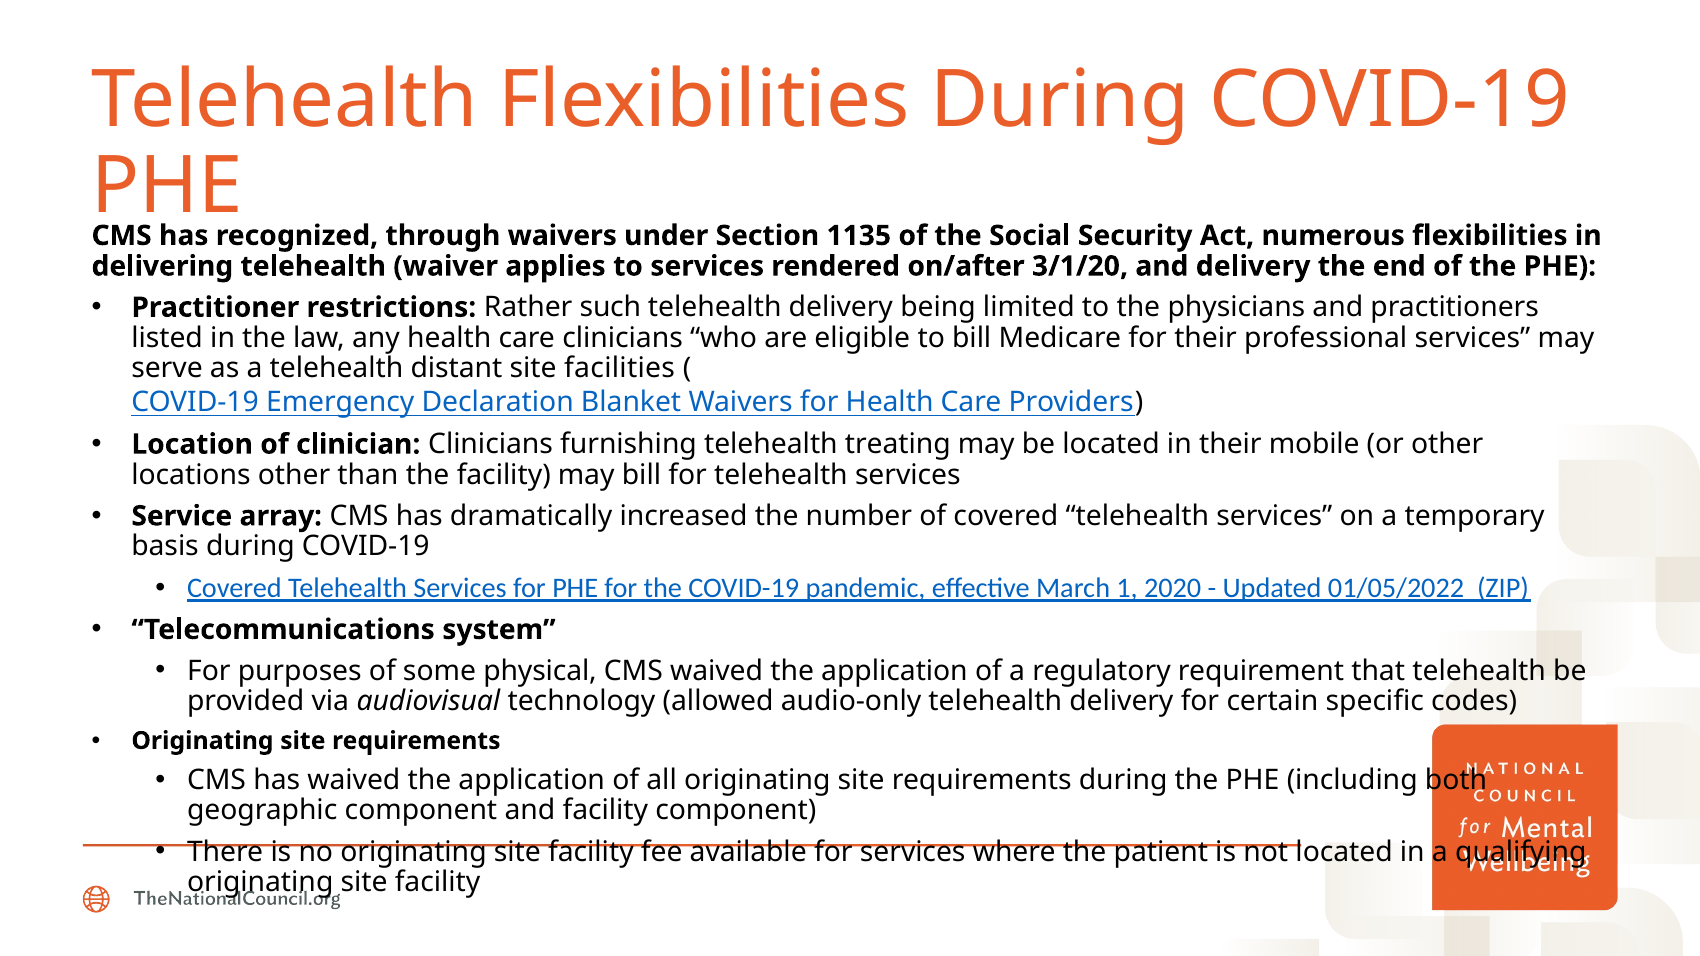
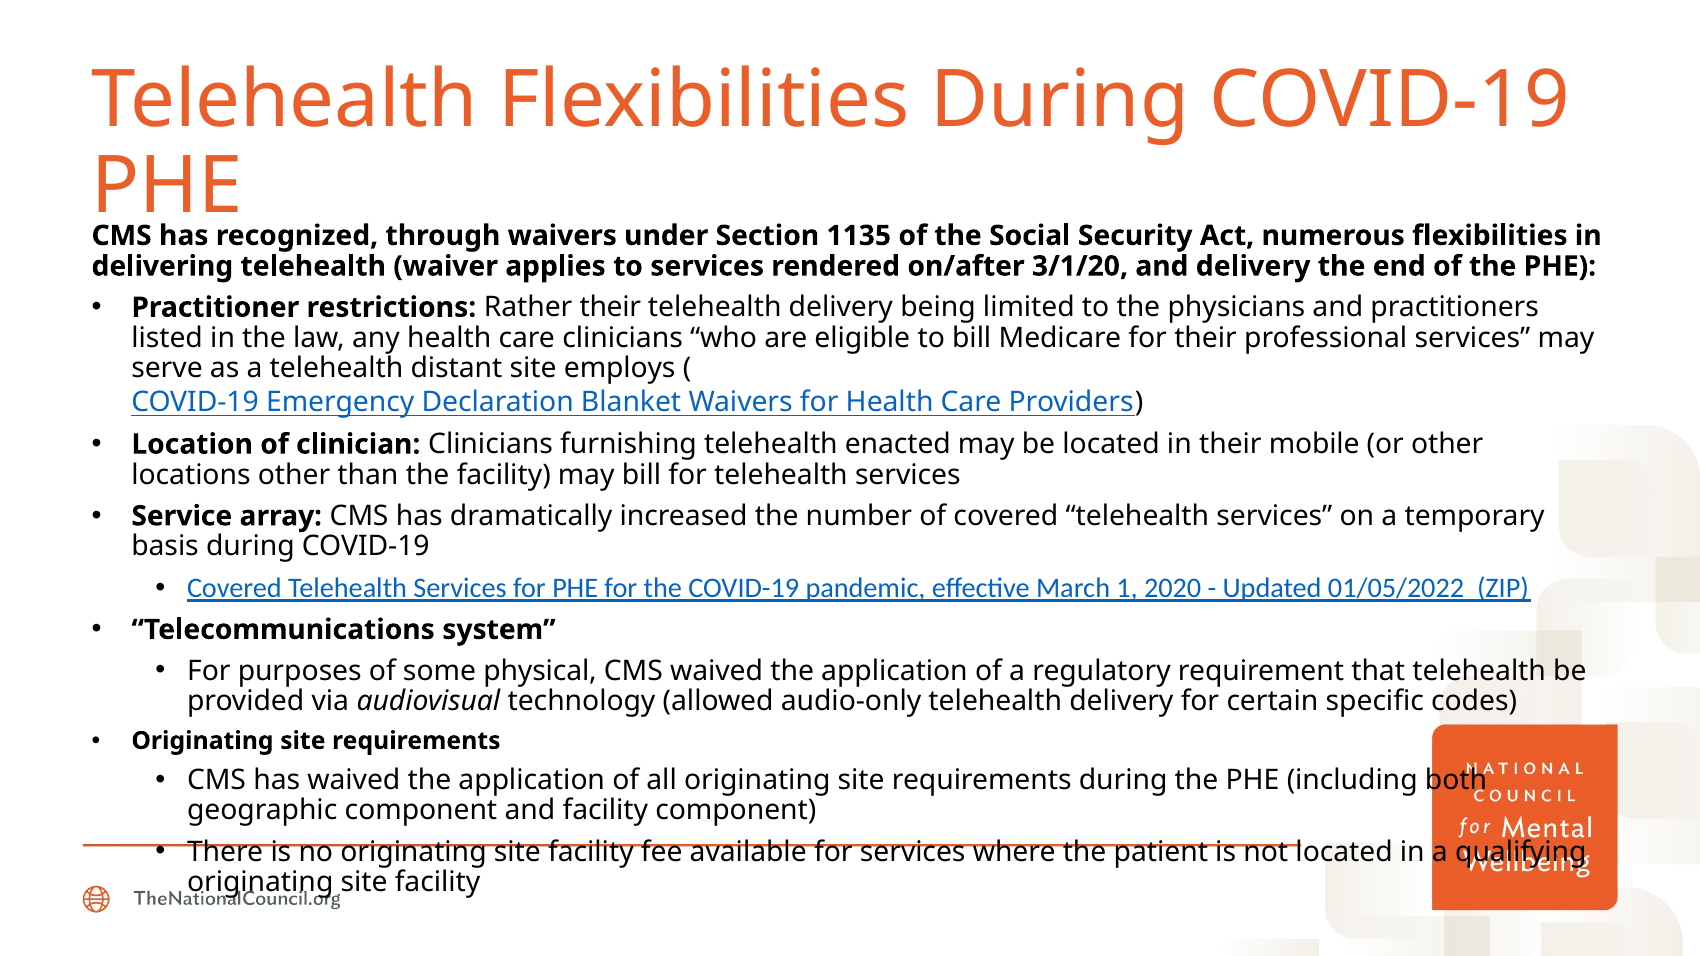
Rather such: such -> their (610, 307)
facilities: facilities -> employs (620, 369)
treating: treating -> enacted (898, 444)
